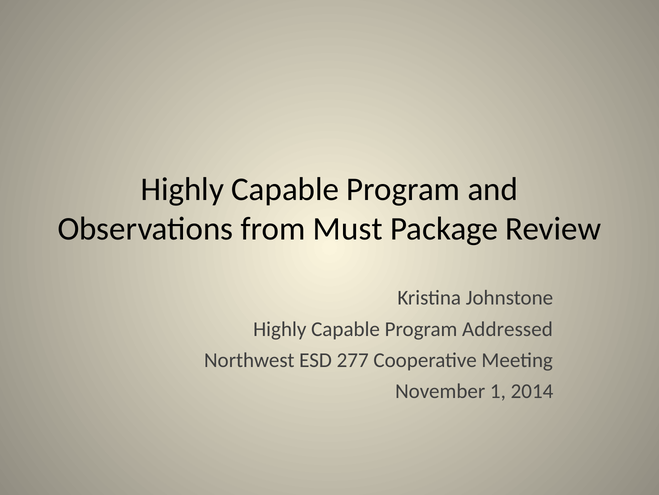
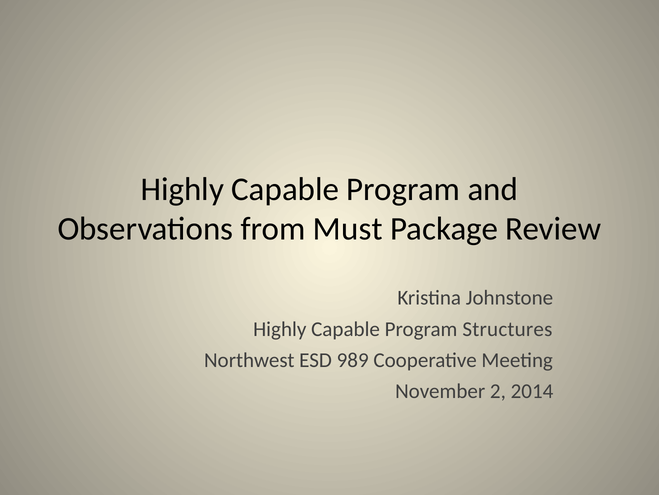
Addressed: Addressed -> Structures (507, 329)
277: 277 -> 989 (353, 360)
1: 1 -> 2 (498, 391)
